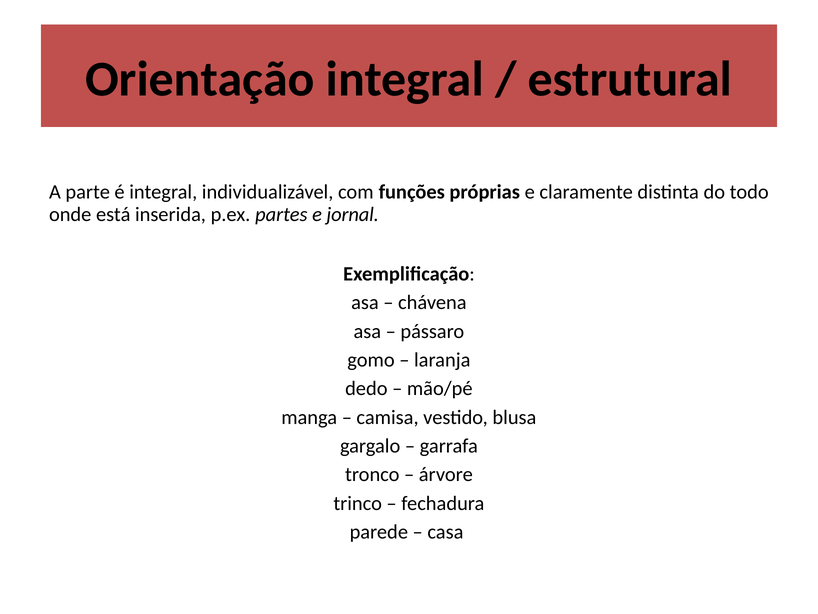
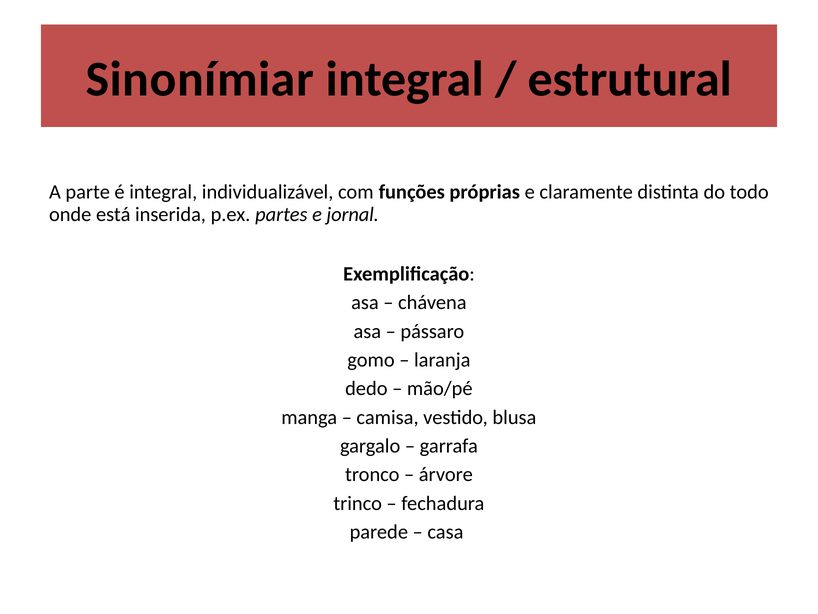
Orientação: Orientação -> Sinonímiar (200, 79)
